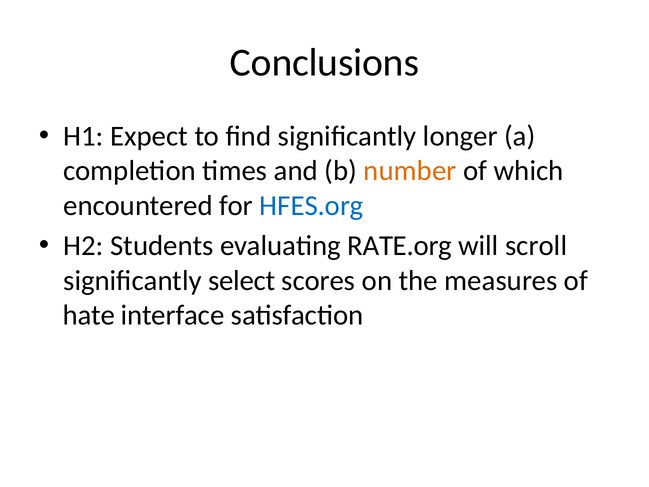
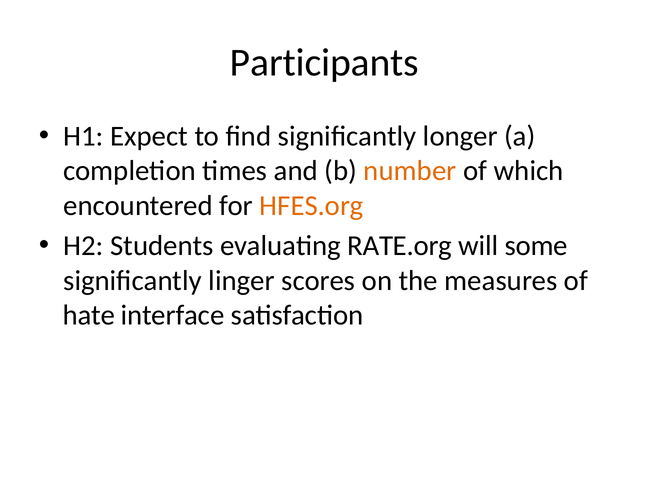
Conclusions: Conclusions -> Participants (324, 63)
HFES.org colour: blue -> orange (311, 205)
scroll: scroll -> some (536, 246)
select: select -> linger (242, 280)
